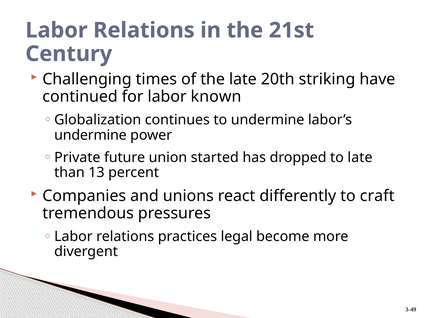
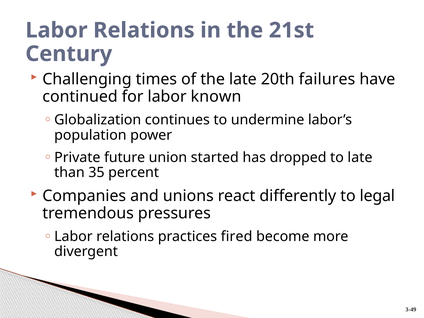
striking: striking -> failures (327, 79)
undermine: undermine -> population (90, 135)
13: 13 -> 35 (96, 173)
craft: craft -> legal (377, 196)
legal: legal -> fired (237, 236)
